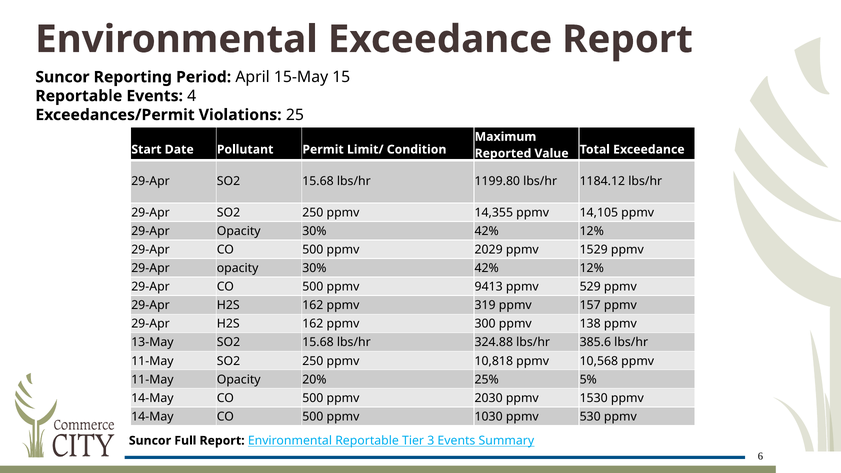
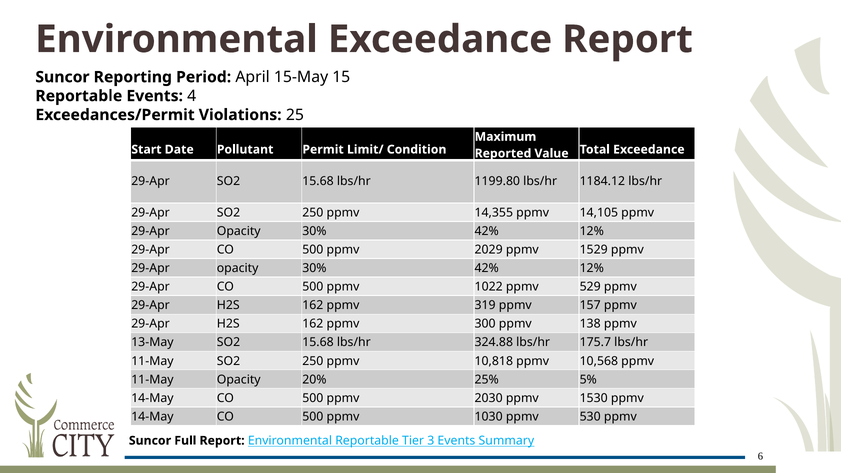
9413: 9413 -> 1022 (489, 287)
385.6: 385.6 -> 175.7 (595, 342)
